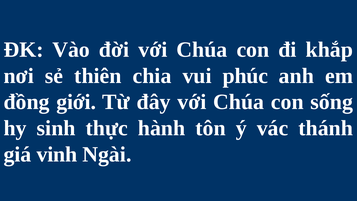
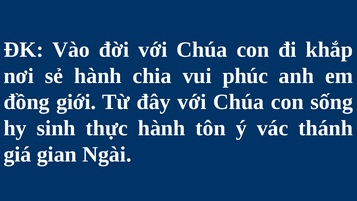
sẻ thiên: thiên -> hành (98, 76)
vinh: vinh -> gian (57, 154)
